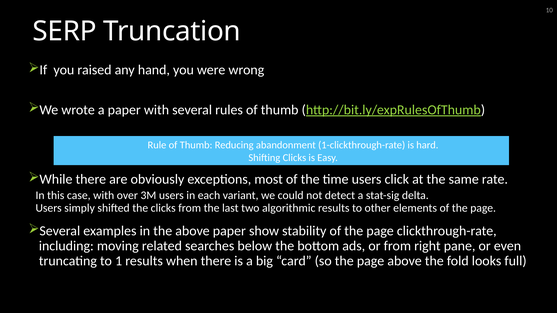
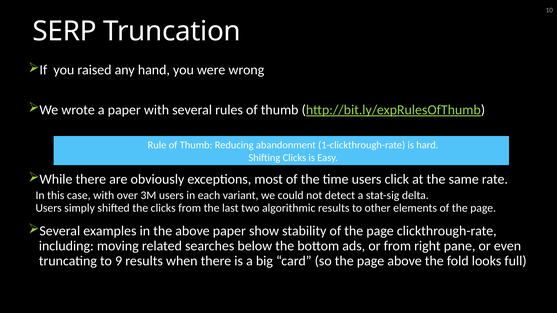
1: 1 -> 9 (119, 261)
